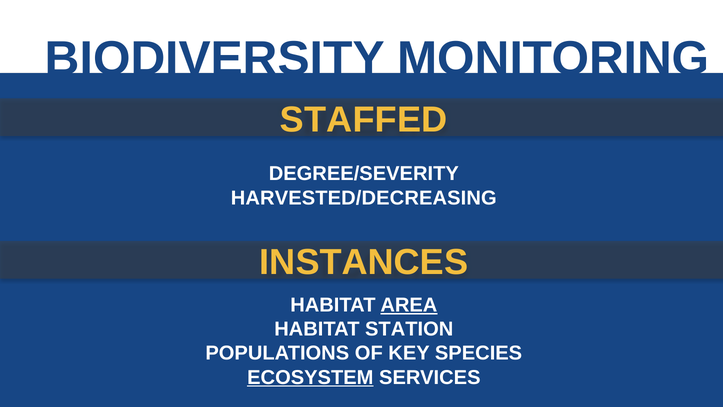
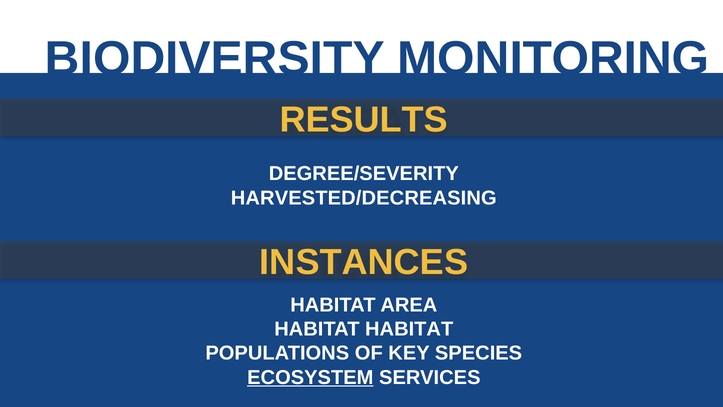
STAFFED: STAFFED -> RESULTS (364, 120)
AREA underline: present -> none (409, 305)
HABITAT STATION: STATION -> HABITAT (409, 329)
